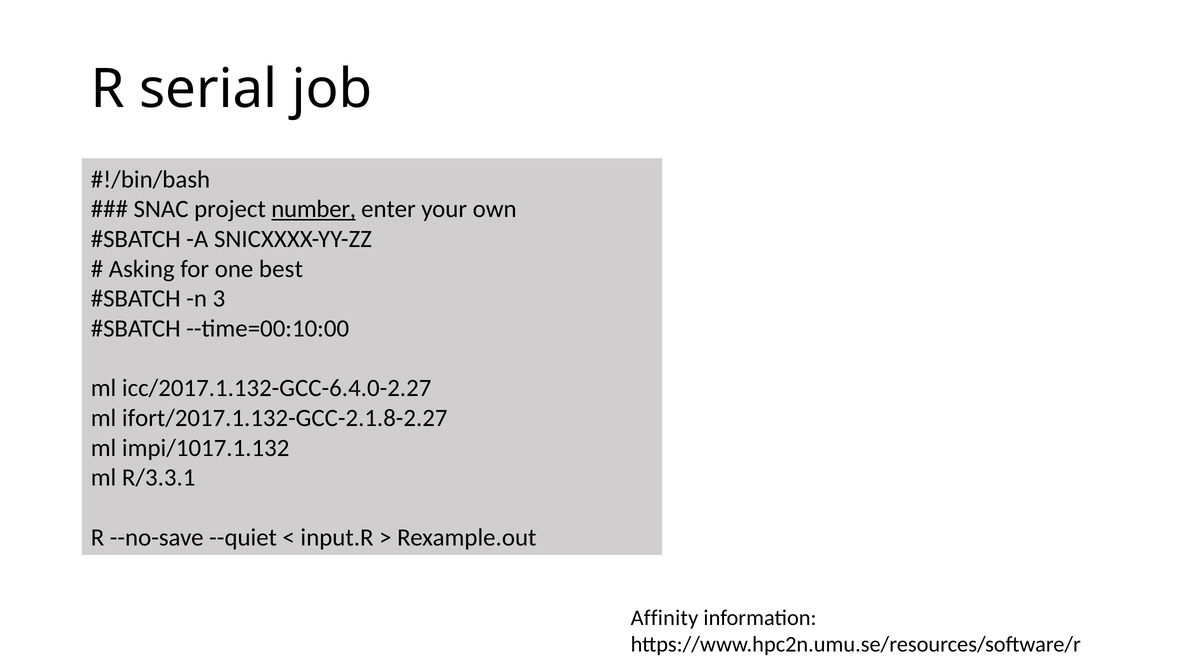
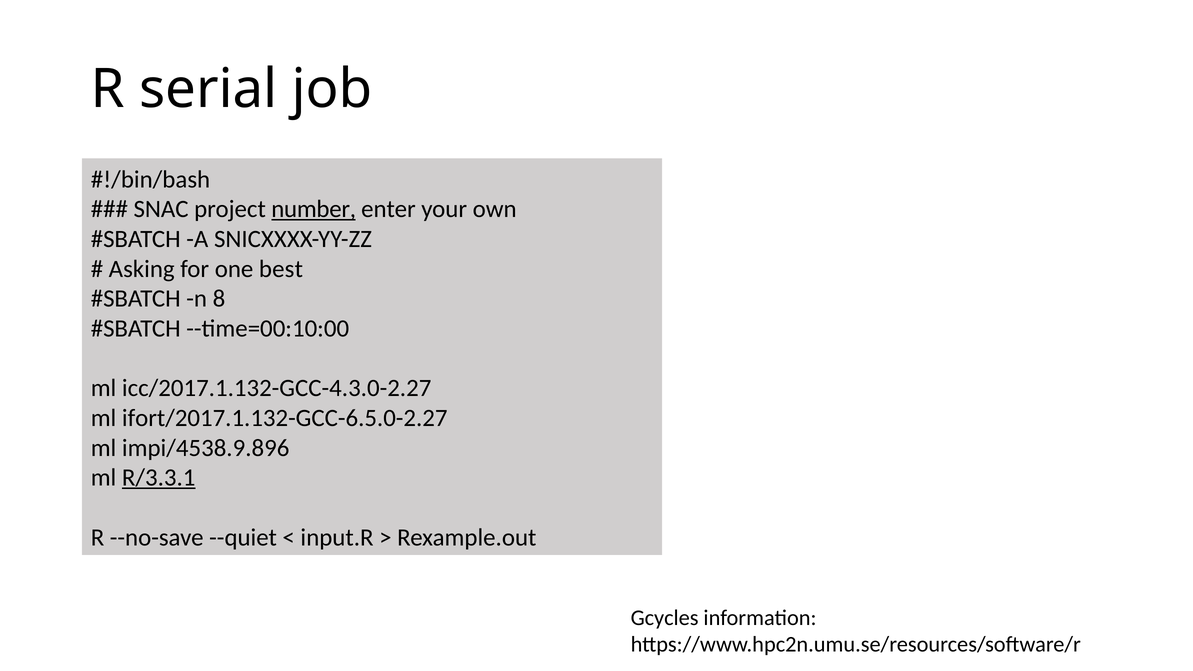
3: 3 -> 8 (219, 299)
icc/2017.1.132-GCC-6.4.0-2.27: icc/2017.1.132-GCC-6.4.0-2.27 -> icc/2017.1.132-GCC-4.3.0-2.27 (277, 388)
ifort/2017.1.132-GCC-2.1.8-2.27: ifort/2017.1.132-GCC-2.1.8-2.27 -> ifort/2017.1.132-GCC-6.5.0-2.27 (285, 418)
impi/1017.1.132: impi/1017.1.132 -> impi/4538.9.896 (206, 448)
R/3.3.1 underline: none -> present (159, 478)
Affinity: Affinity -> Gcycles (665, 618)
